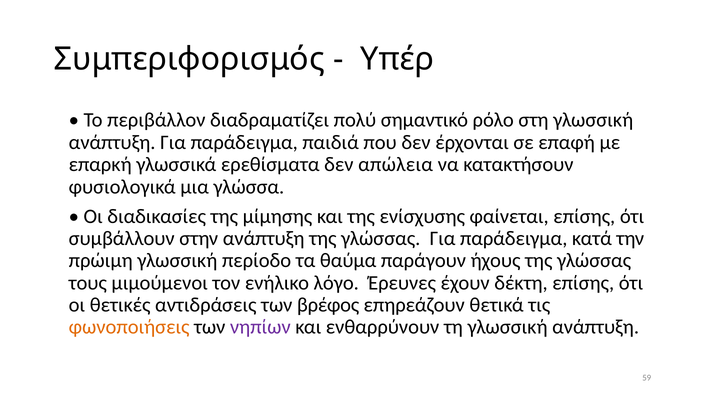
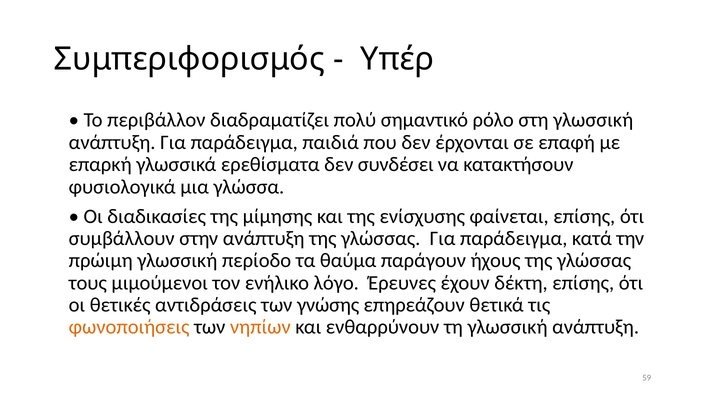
απώλεια: απώλεια -> συνδέσει (396, 165)
βρέφος: βρέφος -> γνώσης (328, 305)
νηπίων colour: purple -> orange (260, 328)
